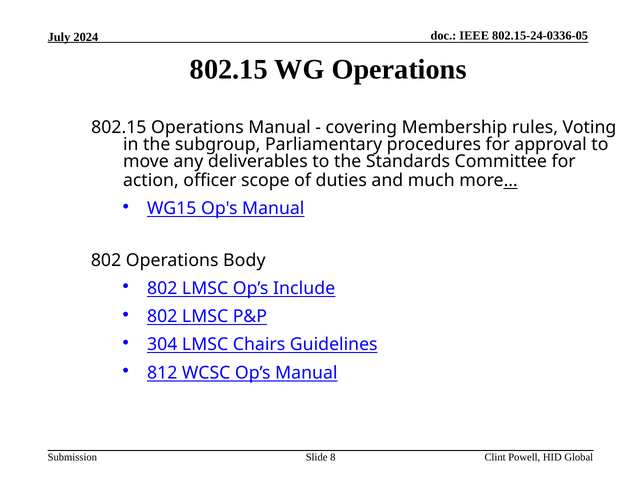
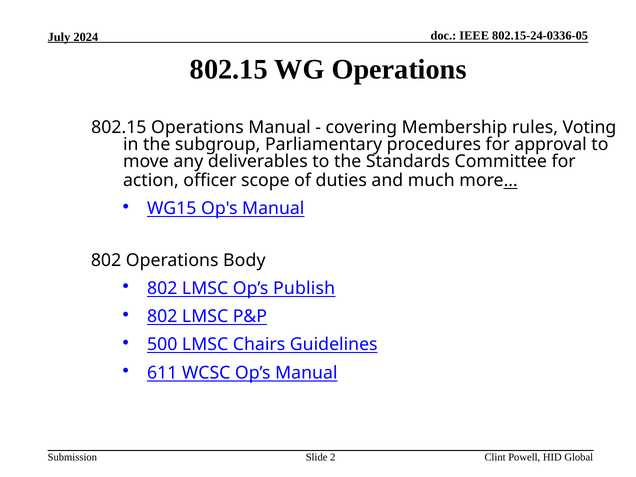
Include: Include -> Publish (304, 288)
304: 304 -> 500 (162, 345)
812: 812 -> 611 (162, 373)
8: 8 -> 2 (333, 457)
